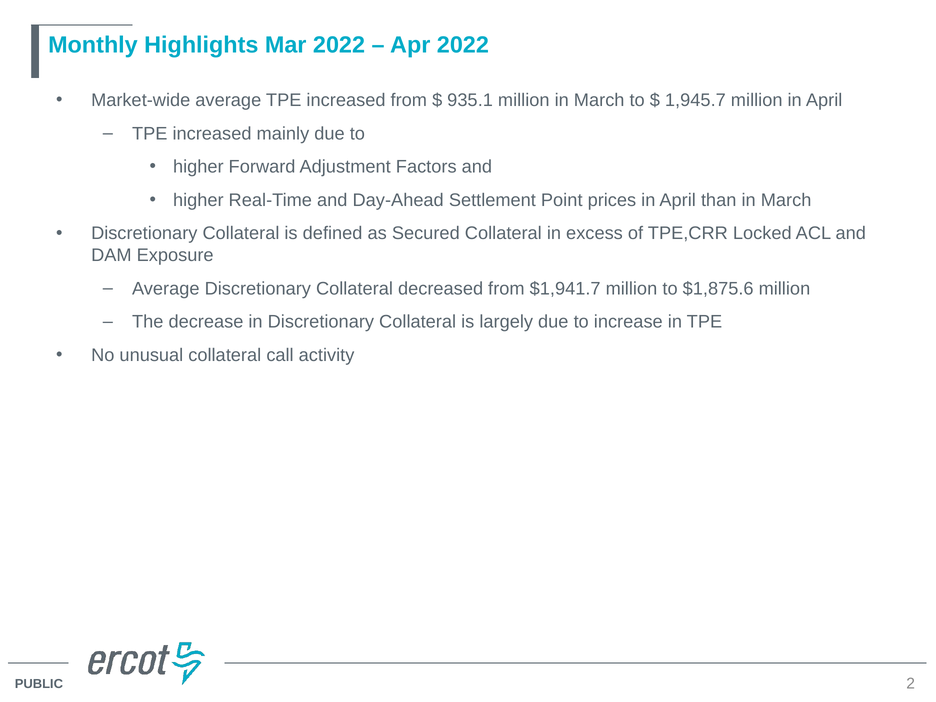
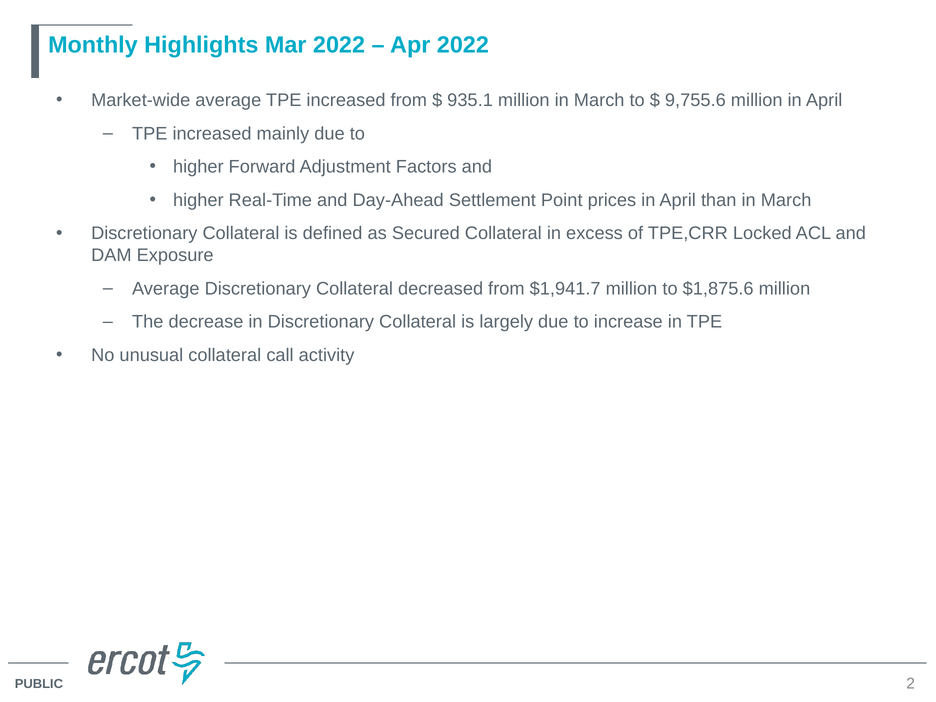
1,945.7: 1,945.7 -> 9,755.6 (695, 100)
